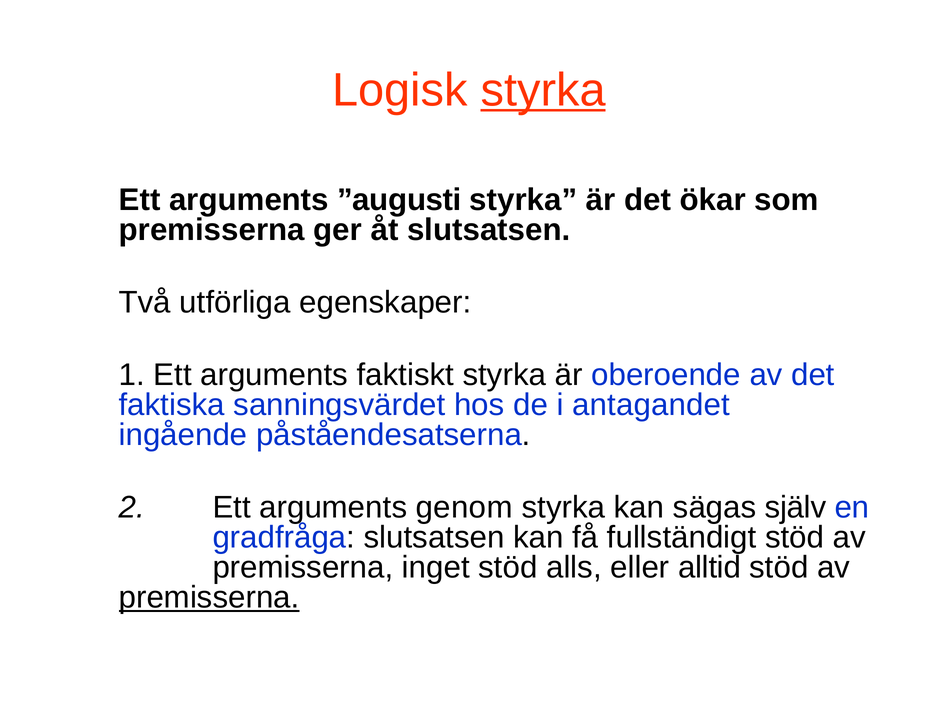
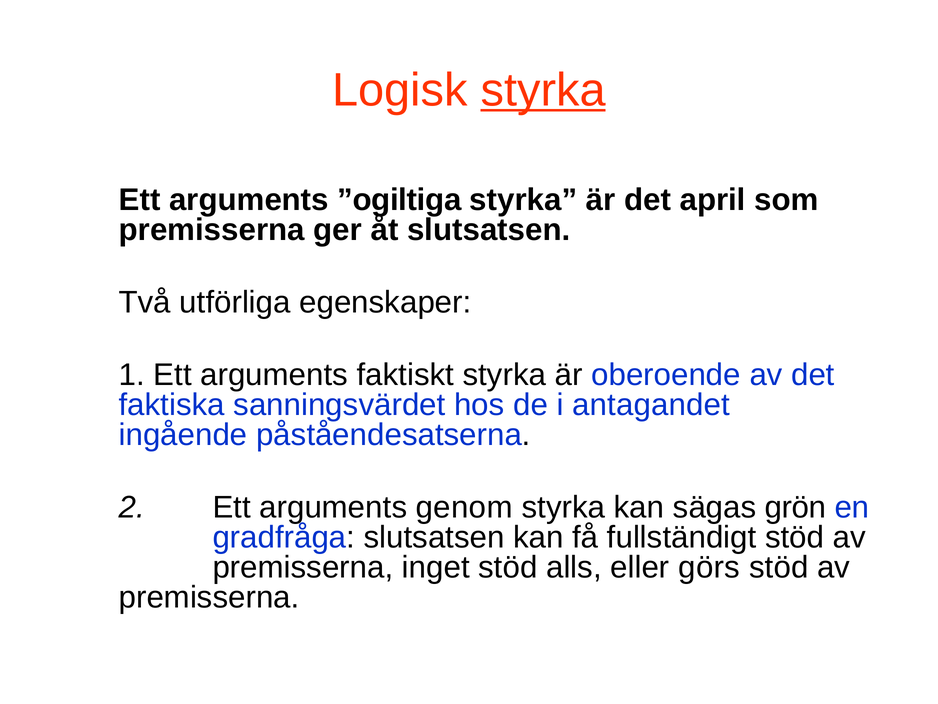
”augusti: ”augusti -> ”ogiltiga (399, 200)
ökar: ökar -> april (713, 200)
själv: själv -> grön (796, 507)
alltid: alltid -> görs (709, 567)
premisserna underline: present -> none (209, 597)
